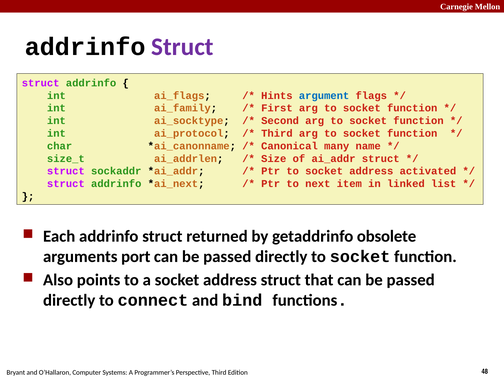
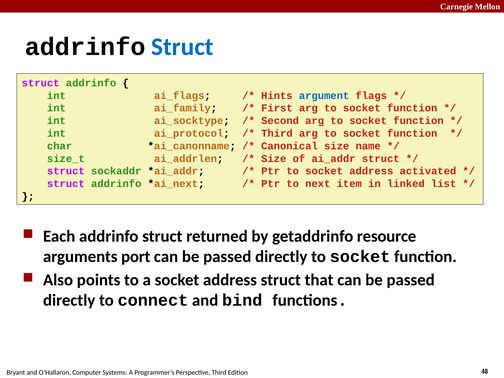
Struct colour: purple -> blue (182, 47)
Canonical many: many -> size (337, 146)
obsolete: obsolete -> resource (387, 236)
